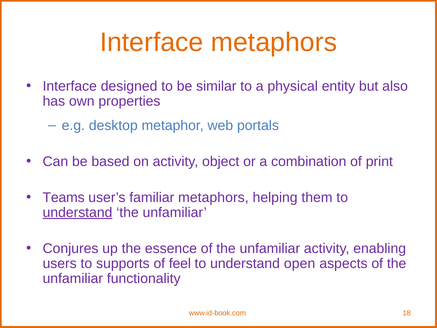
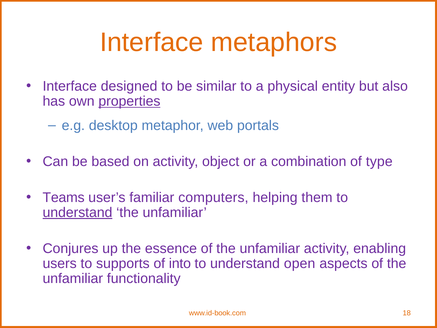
properties underline: none -> present (129, 101)
print: print -> type (379, 161)
familiar metaphors: metaphors -> computers (213, 197)
feel: feel -> into (180, 263)
